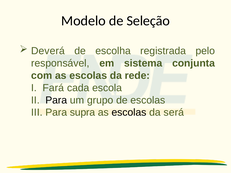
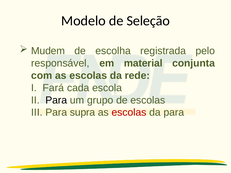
Deverá: Deverá -> Mudem (48, 51)
sistema: sistema -> material (143, 63)
escolas colour: black -> red (129, 113)
da será: será -> para (174, 113)
